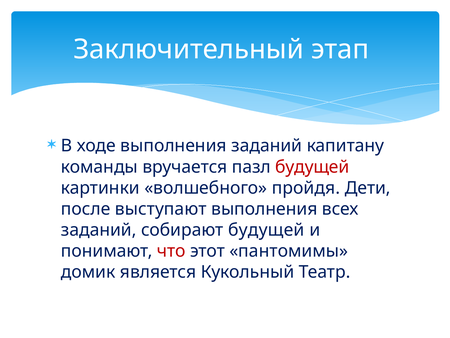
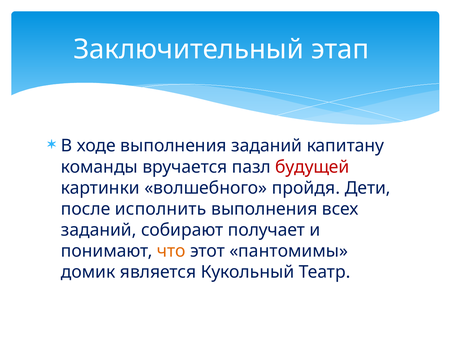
выступают: выступают -> исполнить (161, 209)
собирают будущей: будущей -> получает (267, 230)
что colour: red -> orange (171, 251)
